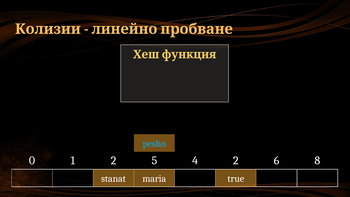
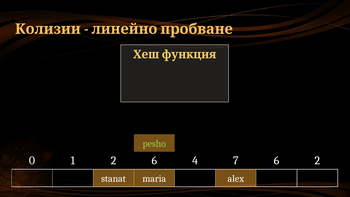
pesho colour: light blue -> light green (154, 144)
2 5: 5 -> 6 (154, 160)
4 2: 2 -> 7 (236, 160)
6 8: 8 -> 2 (317, 160)
true: true -> alex (236, 179)
